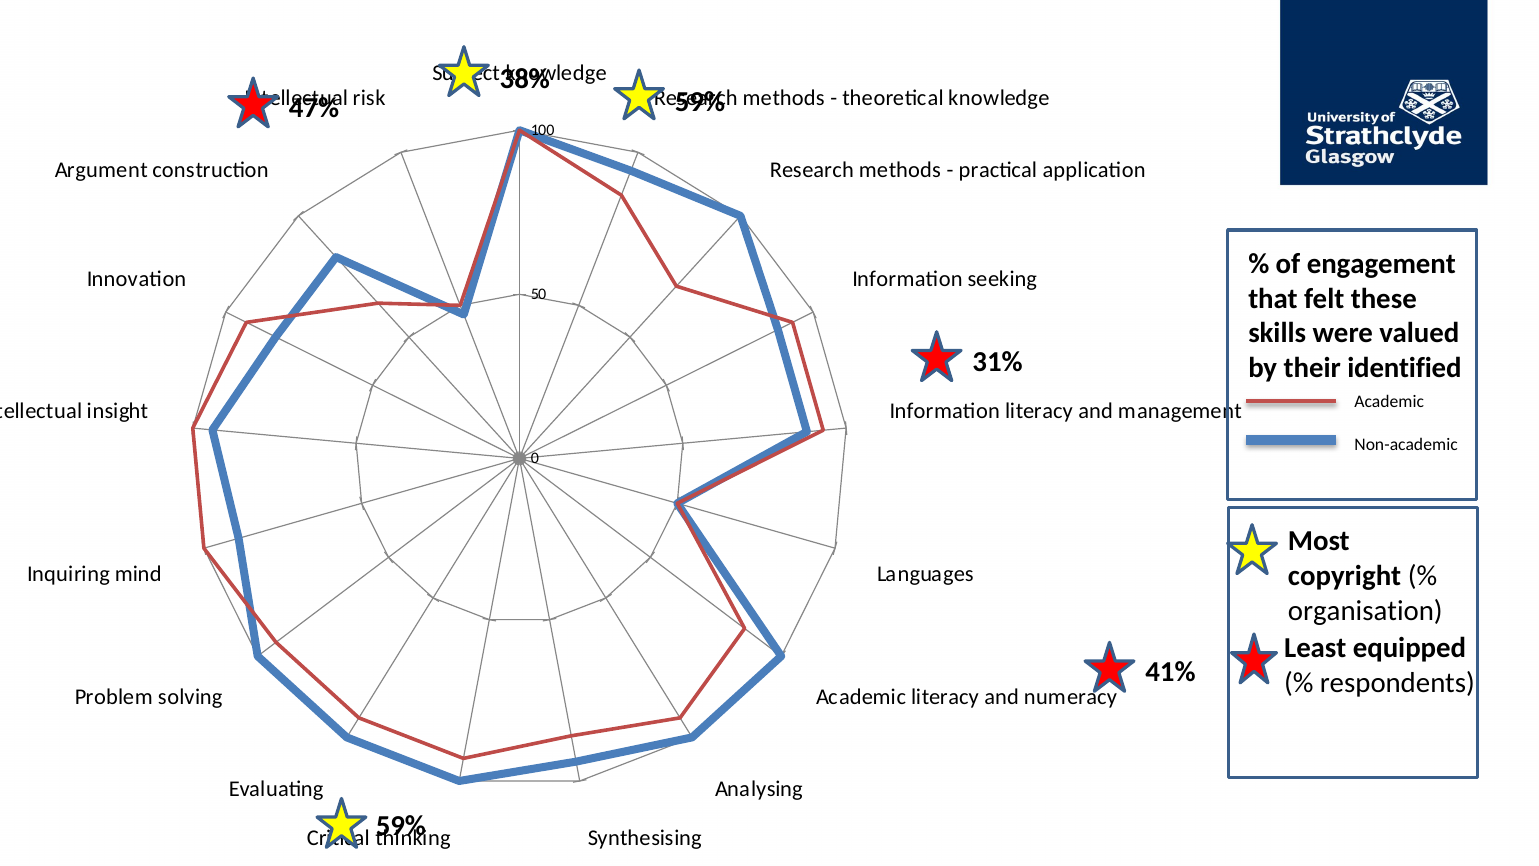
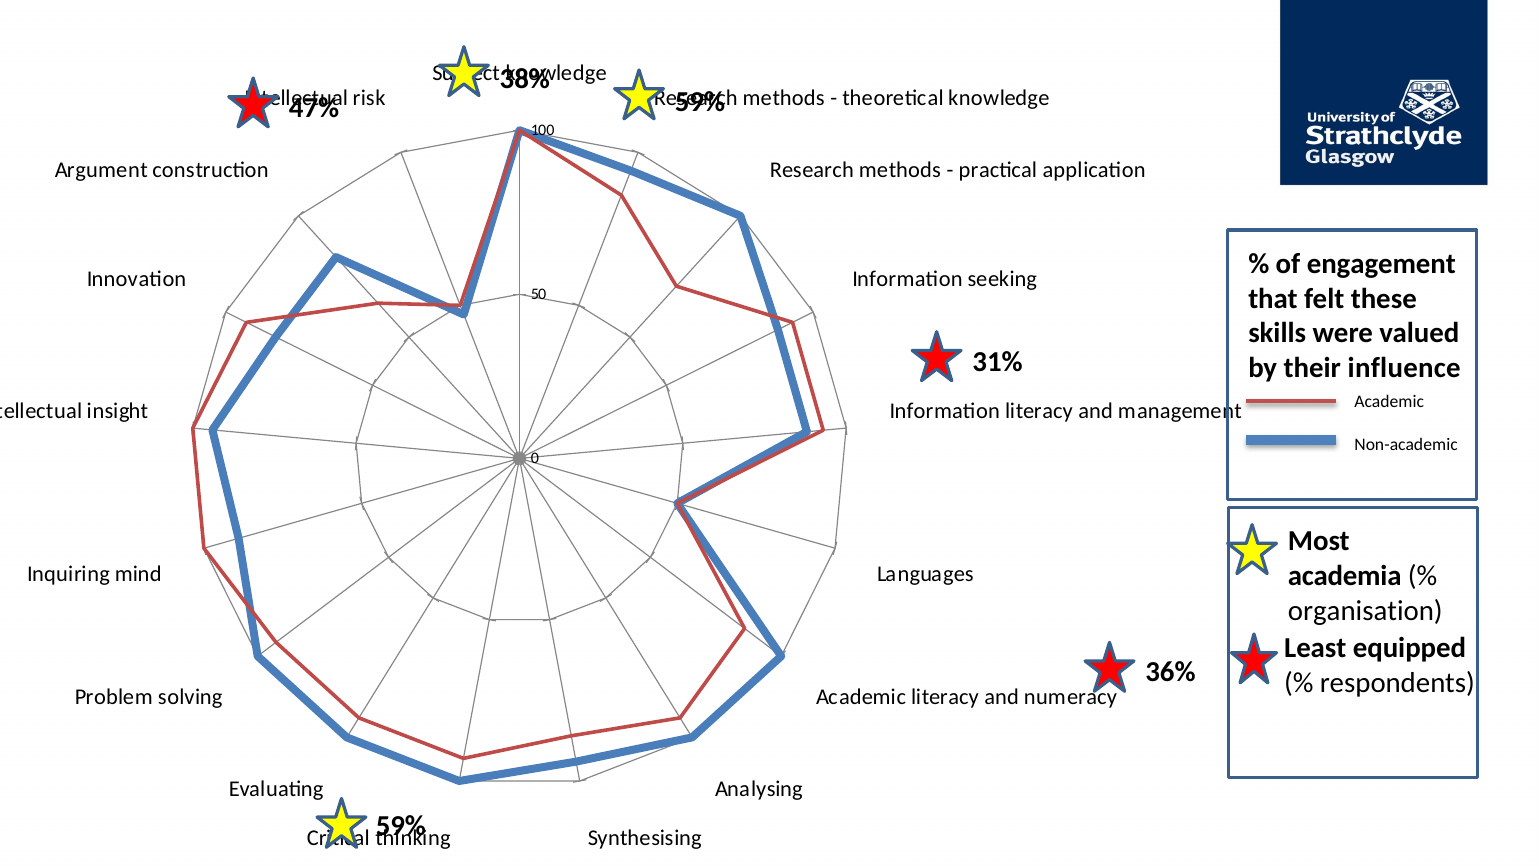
identified: identified -> influence (1404, 368)
copyright: copyright -> academia (1345, 576)
41%: 41% -> 36% (1170, 672)
